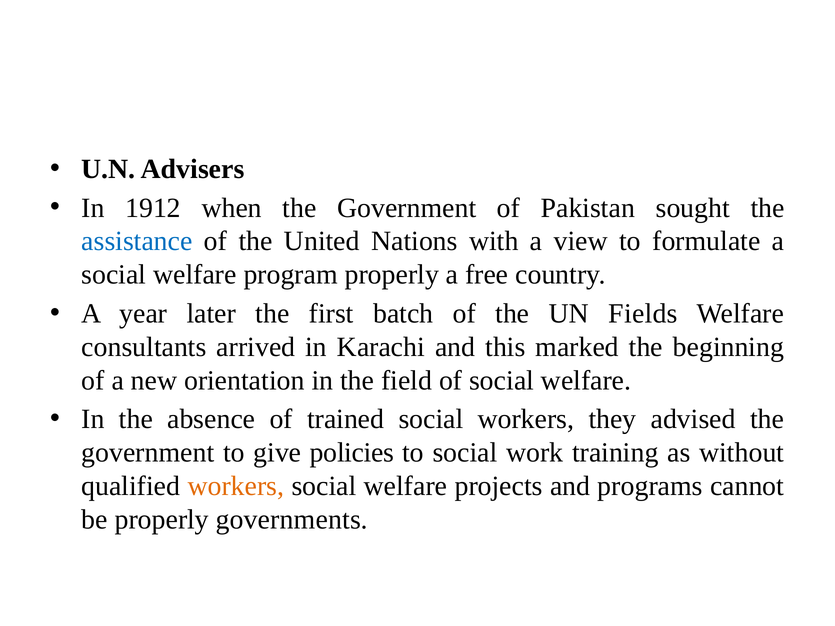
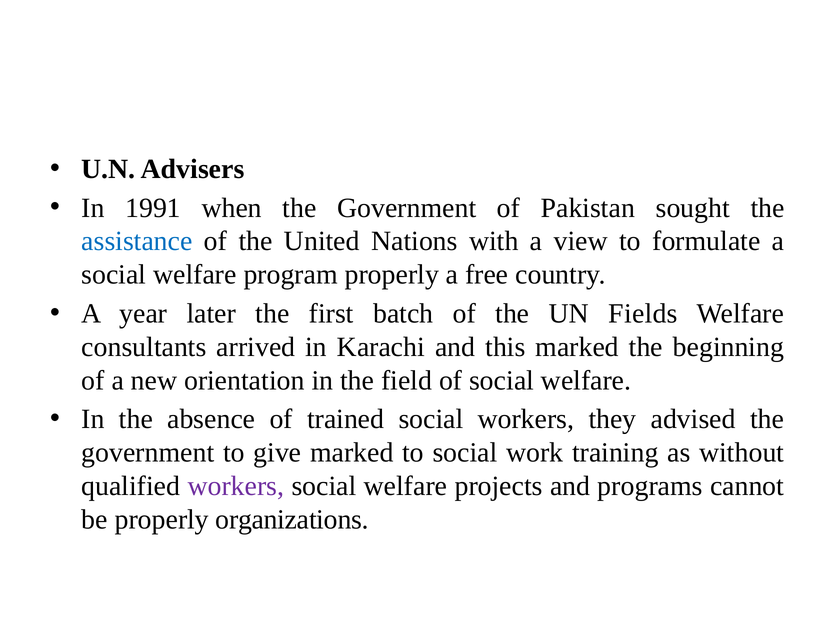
1912: 1912 -> 1991 (153, 208)
give policies: policies -> marked (352, 453)
workers colour: orange -> purple (236, 486)
governments: governments -> organizations (292, 520)
